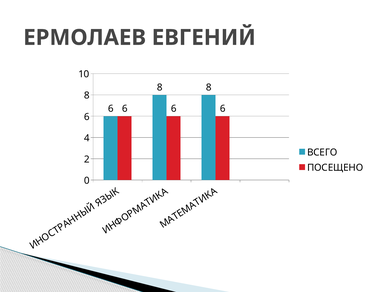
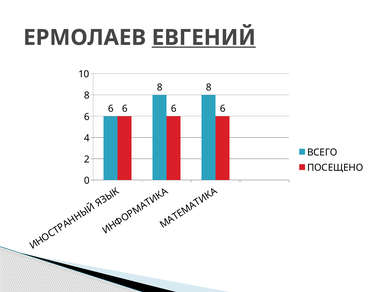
ЕВГЕНИЙ underline: none -> present (204, 38)
